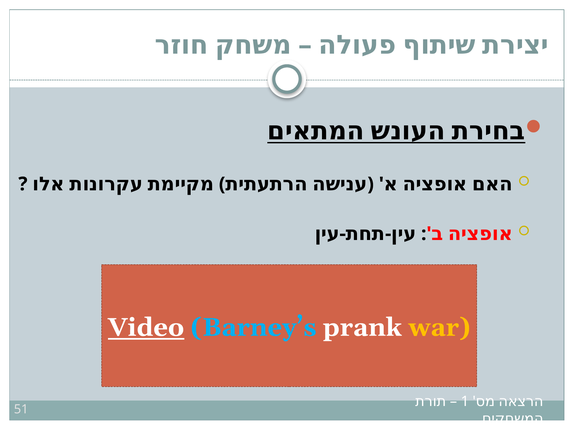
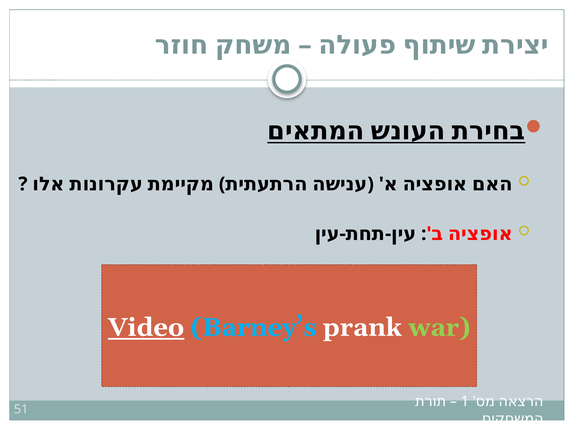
war colour: yellow -> light green (439, 328)
